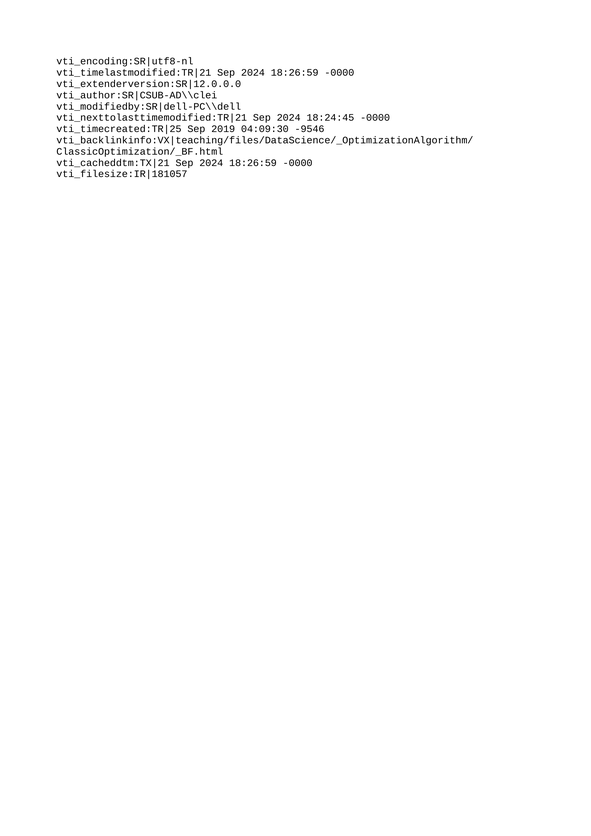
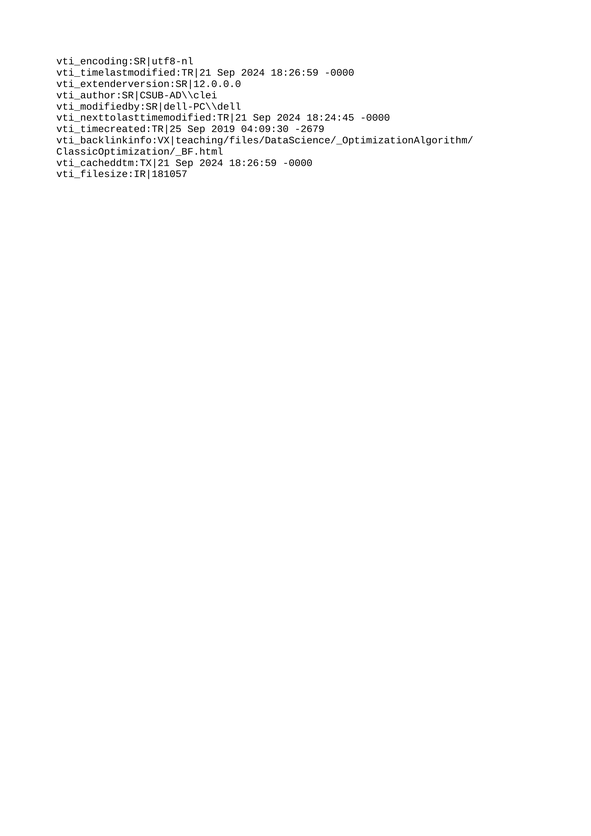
-9546: -9546 -> -2679 (310, 129)
